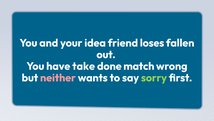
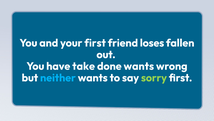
your idea: idea -> first (95, 43)
done match: match -> wants (139, 66)
neither colour: pink -> light blue (58, 77)
